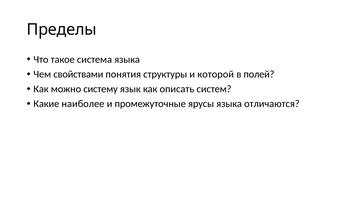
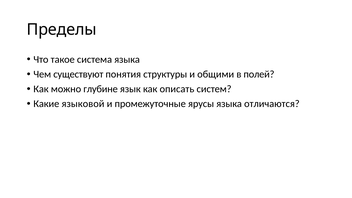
свойствами: свойствами -> существуют (78, 74)
которой: которой -> общими (216, 74)
систему: систему -> глубине (101, 89)
наиболее: наиболее -> языковой (83, 104)
